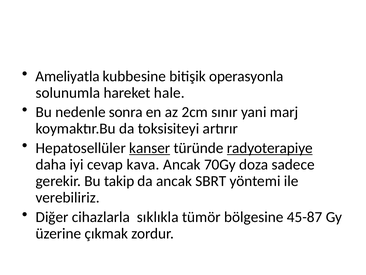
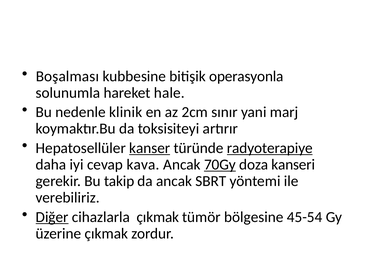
Ameliyatla: Ameliyatla -> Boşalması (67, 76)
sonra: sonra -> klinik (126, 112)
70Gy underline: none -> present (220, 164)
sadece: sadece -> kanseri (293, 164)
Diğer underline: none -> present (52, 217)
cihazlarla sıklıkla: sıklıkla -> çıkmak (158, 217)
45-87: 45-87 -> 45-54 (305, 217)
